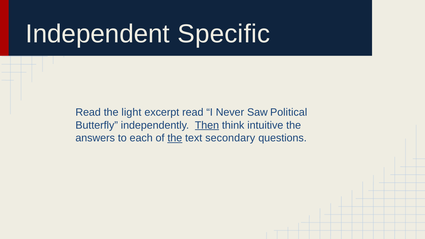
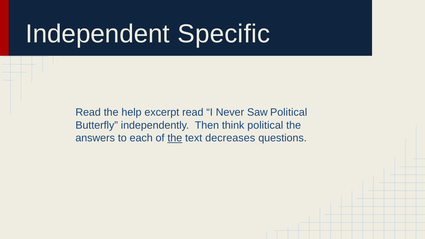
light: light -> help (131, 112)
Then underline: present -> none (207, 125)
think intuitive: intuitive -> political (265, 125)
secondary: secondary -> decreases (230, 138)
